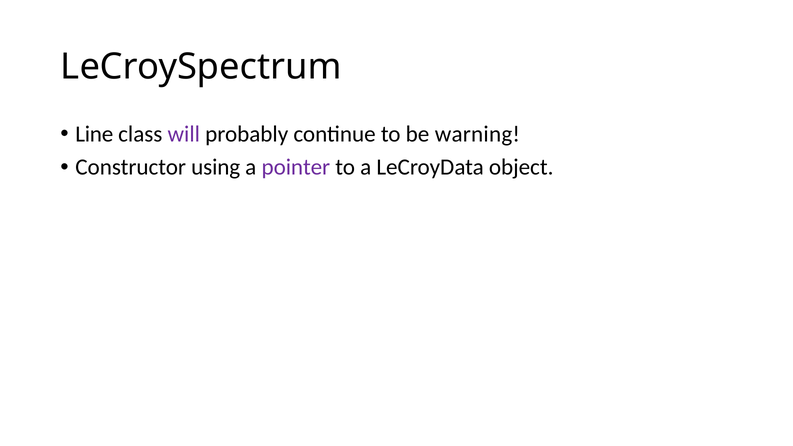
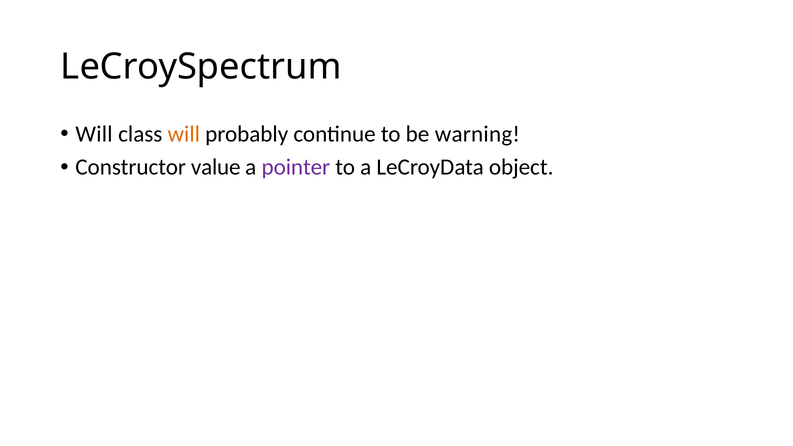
Line: Line -> Will (94, 134)
will colour: purple -> orange (184, 134)
using: using -> value (216, 167)
